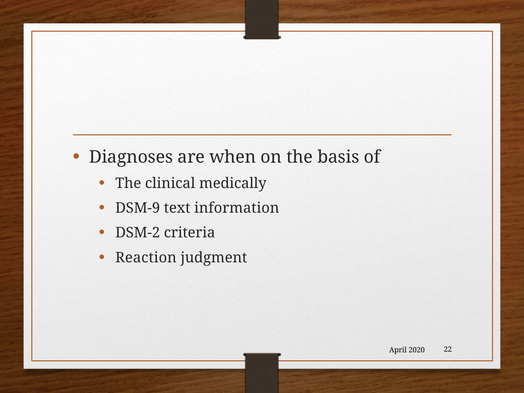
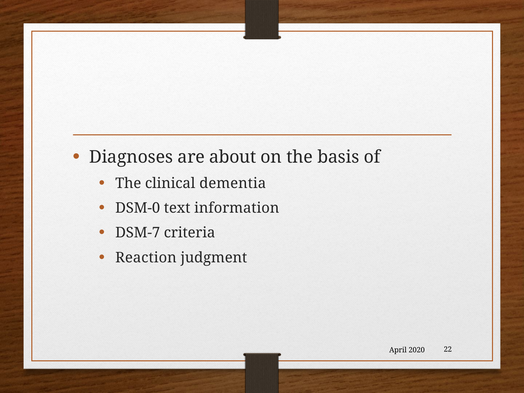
when: when -> about (233, 157)
medically: medically -> dementia (233, 183)
DSM-9: DSM-9 -> DSM-0 (138, 208)
DSM-2: DSM-2 -> DSM-7 (138, 233)
